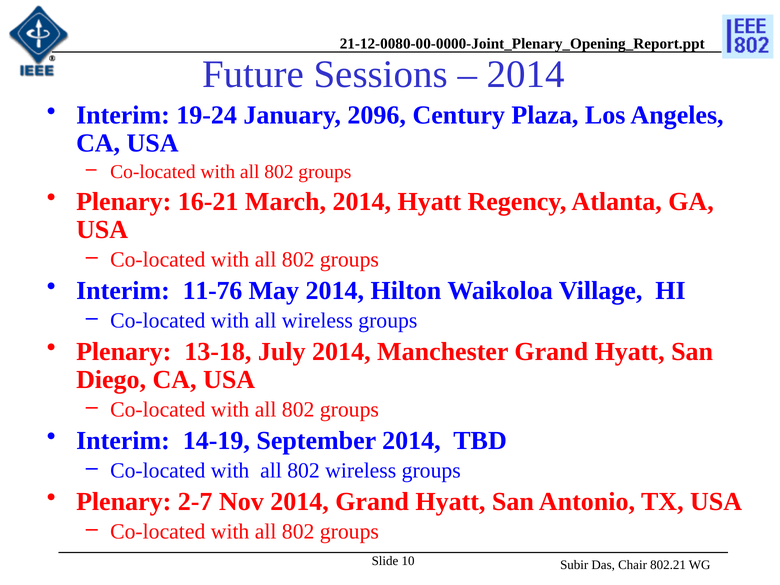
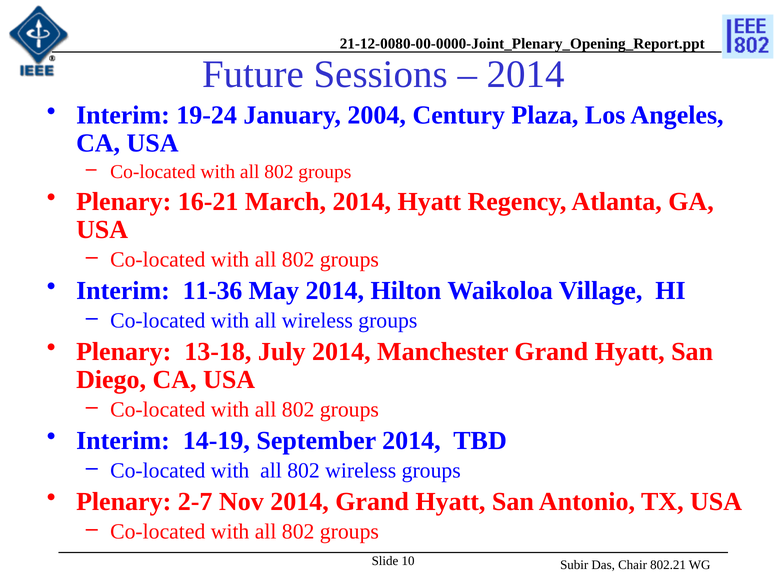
2096: 2096 -> 2004 (377, 115)
11-76: 11-76 -> 11-36 (213, 291)
